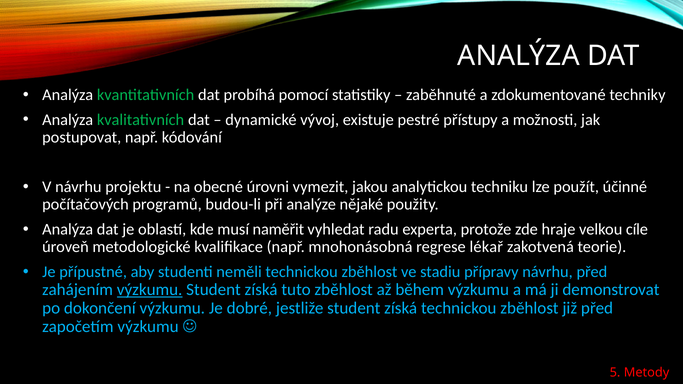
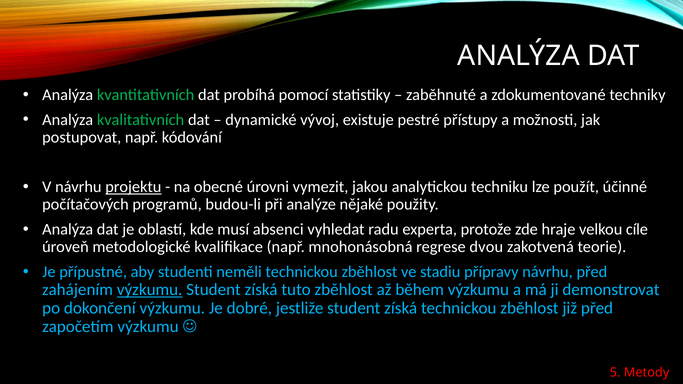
projektu underline: none -> present (133, 187)
naměřit: naměřit -> absenci (278, 229)
lékař: lékař -> dvou (486, 247)
